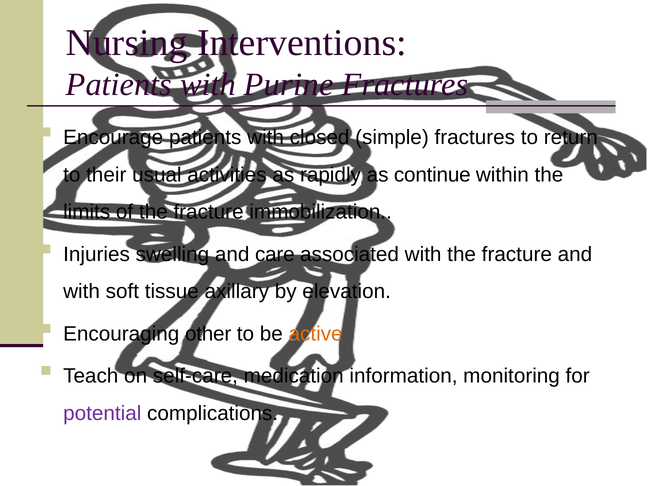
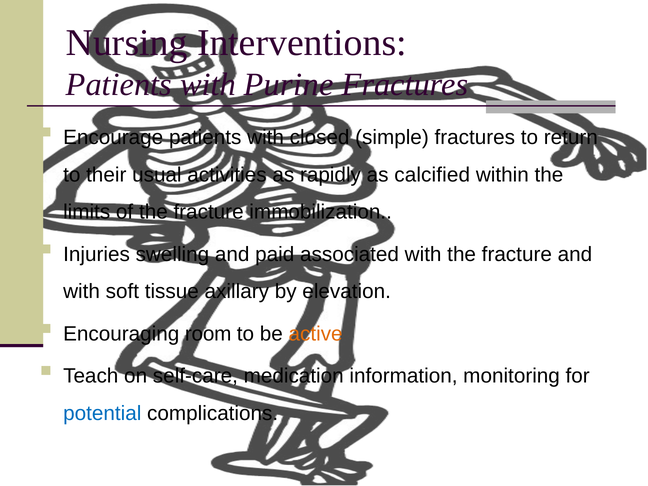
continue: continue -> calcified (432, 175)
care: care -> paid (275, 254)
other: other -> room (208, 334)
potential colour: purple -> blue (102, 413)
